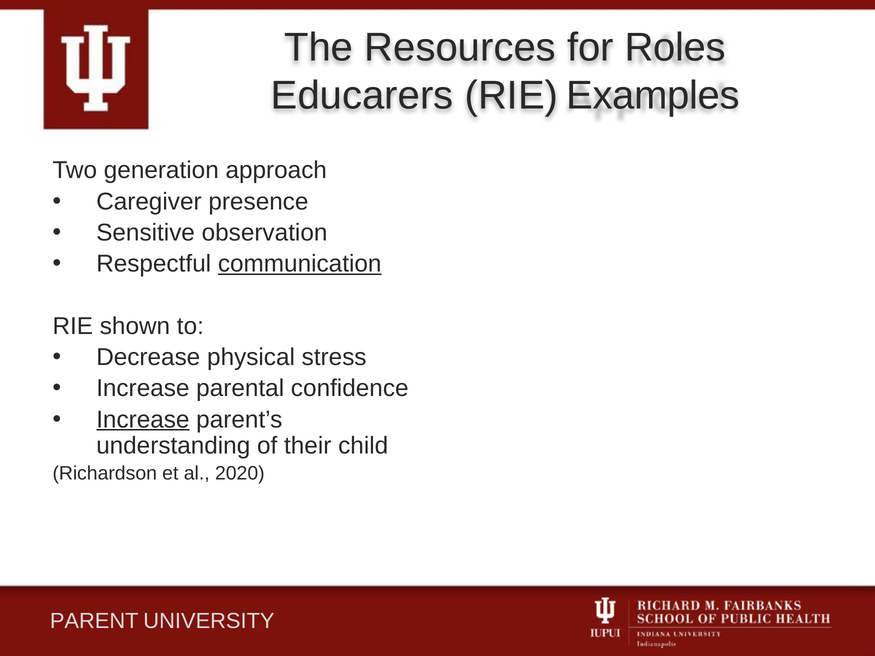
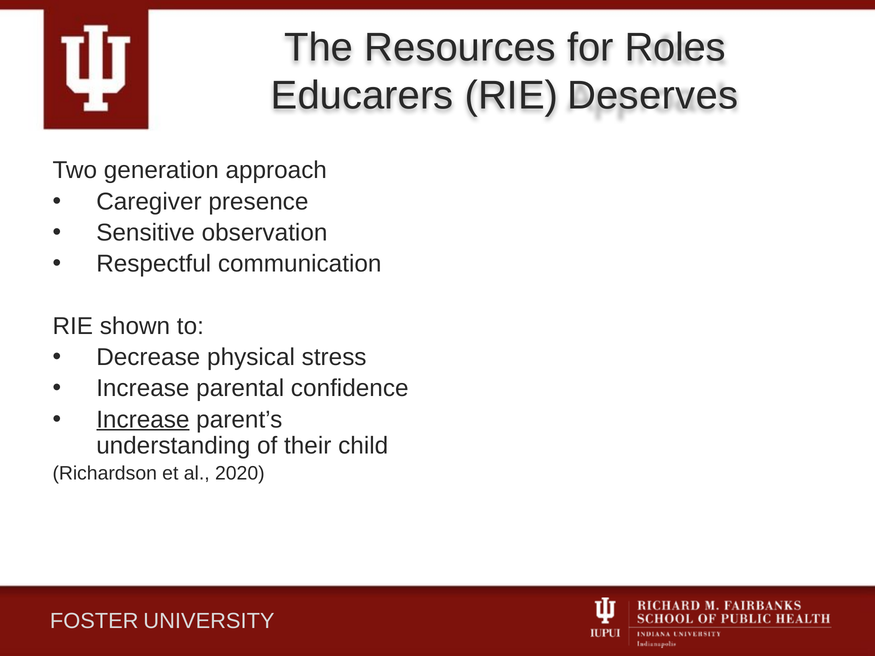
Examples: Examples -> Deserves (653, 95)
communication underline: present -> none (300, 264)
PARENT: PARENT -> FOSTER (94, 621)
